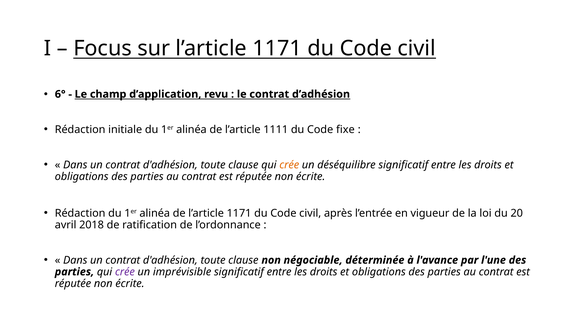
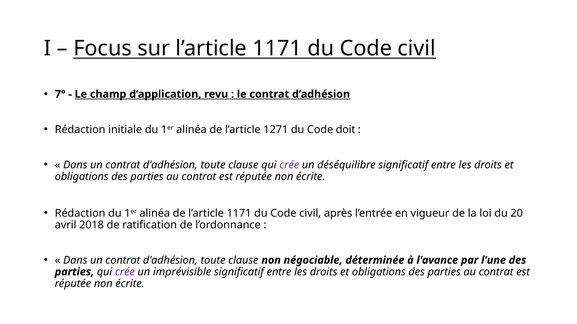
6°: 6° -> 7° (60, 94)
1111: 1111 -> 1271 (276, 130)
fixe: fixe -> doit (346, 130)
crée colour: orange -> purple (289, 165)
